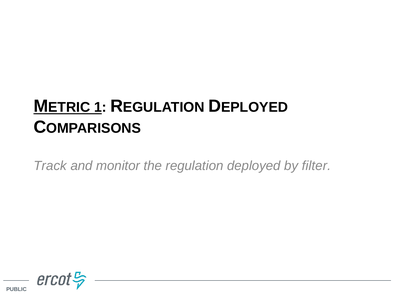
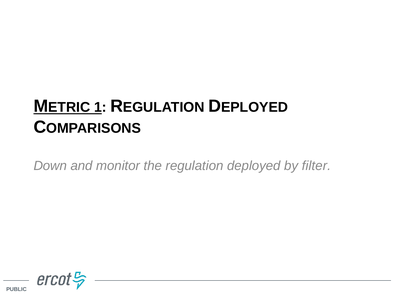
Track: Track -> Down (50, 165)
